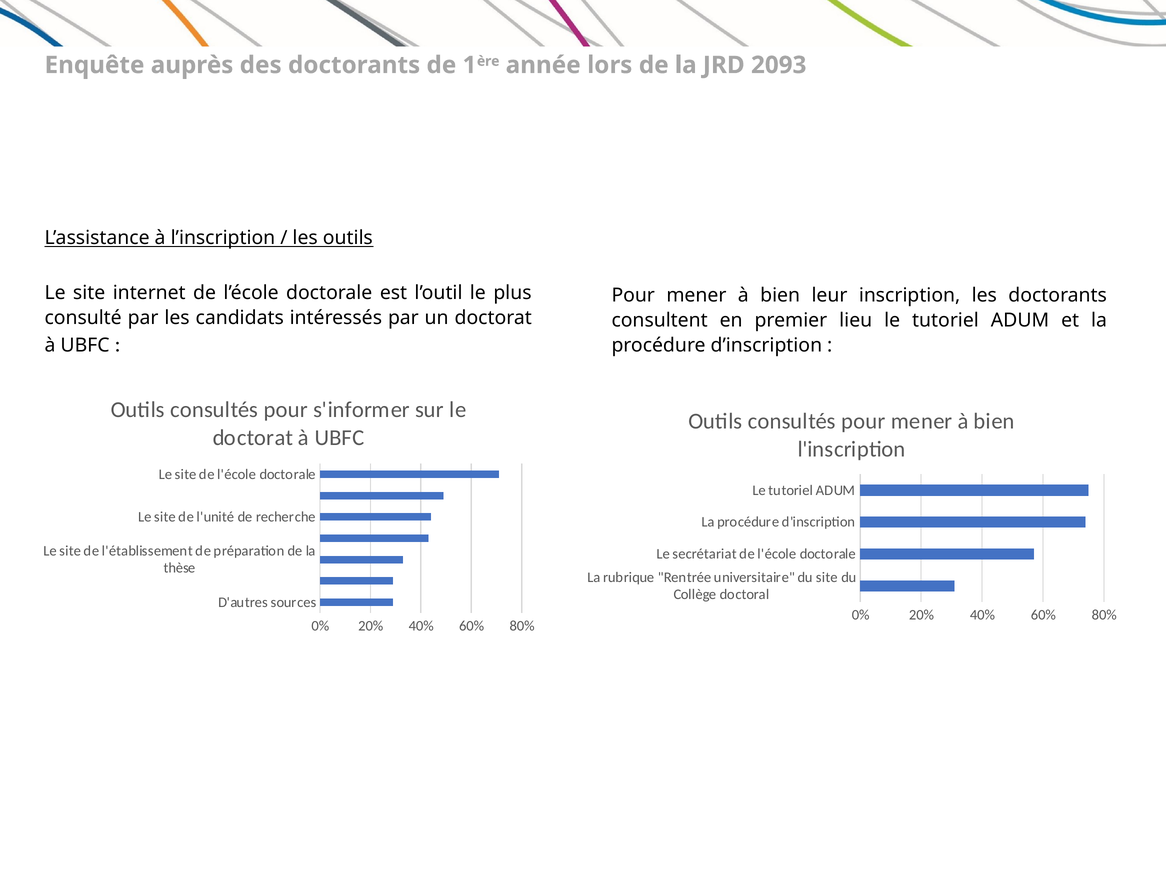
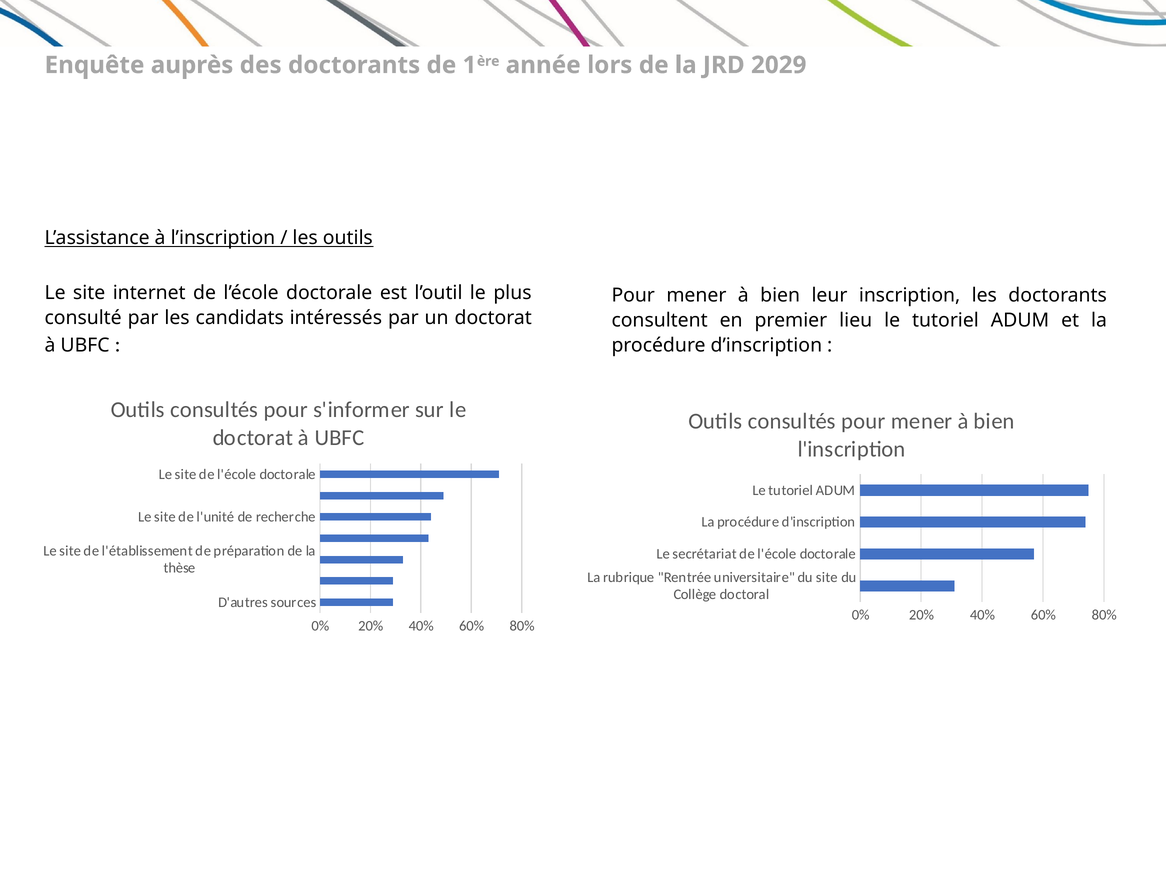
2093: 2093 -> 2029 (779, 65)
